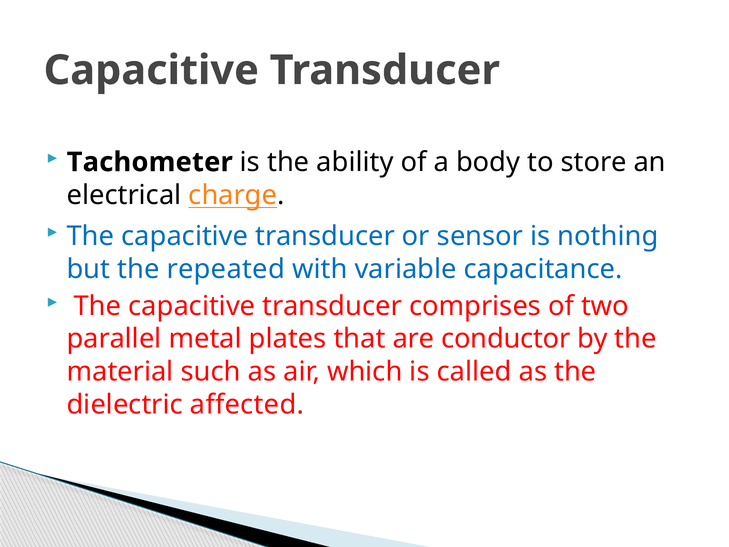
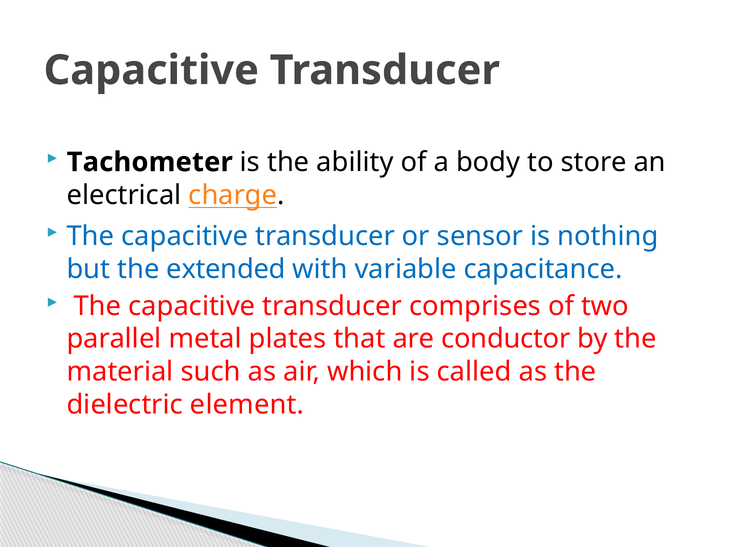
repeated: repeated -> extended (226, 269)
affected: affected -> element (247, 404)
